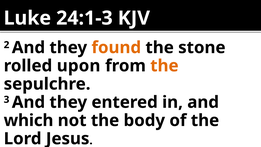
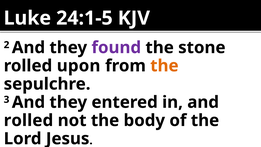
24:1-3: 24:1-3 -> 24:1-5 (84, 18)
found colour: orange -> purple (116, 48)
which: which -> rolled (28, 120)
